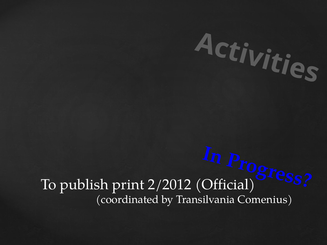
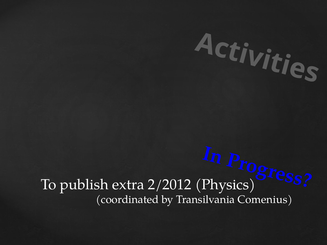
print: print -> extra (128, 185)
Official: Official -> Physics (225, 185)
